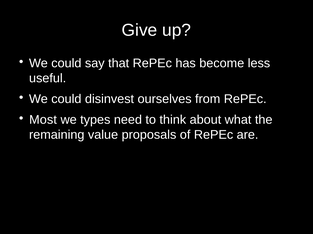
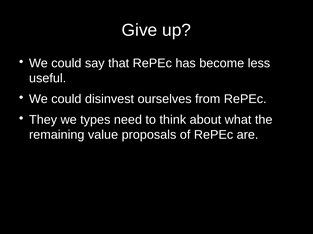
Most: Most -> They (43, 120)
